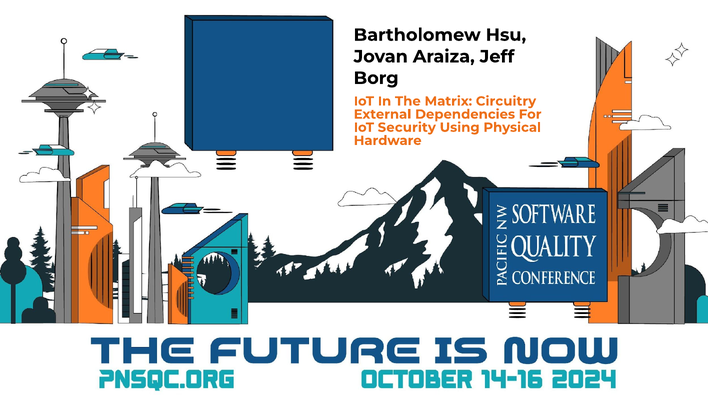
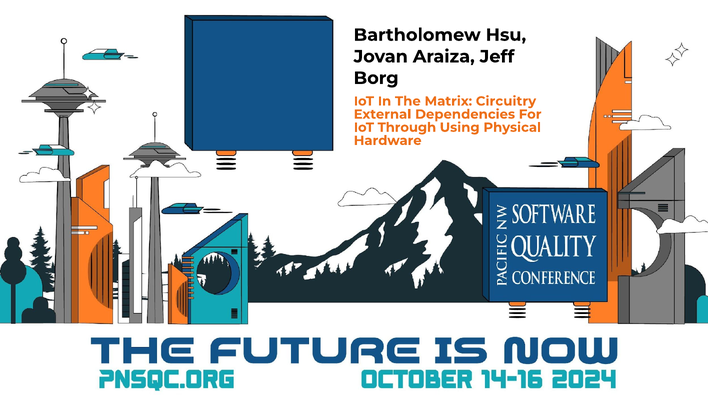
Security: Security -> Through (407, 128)
